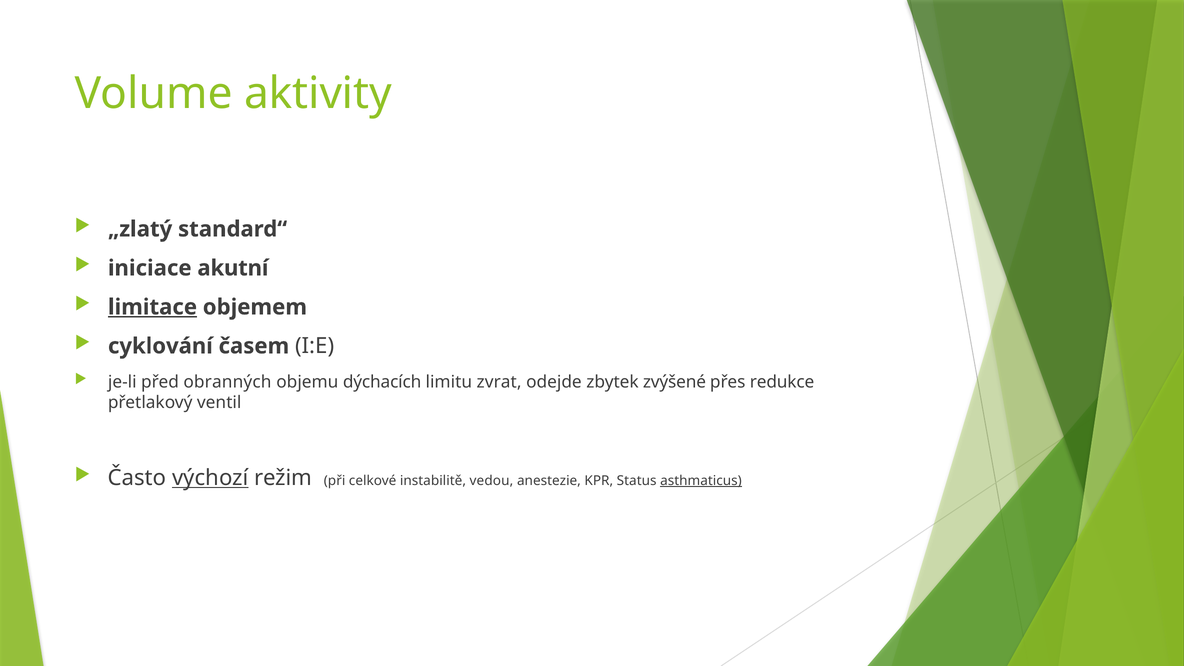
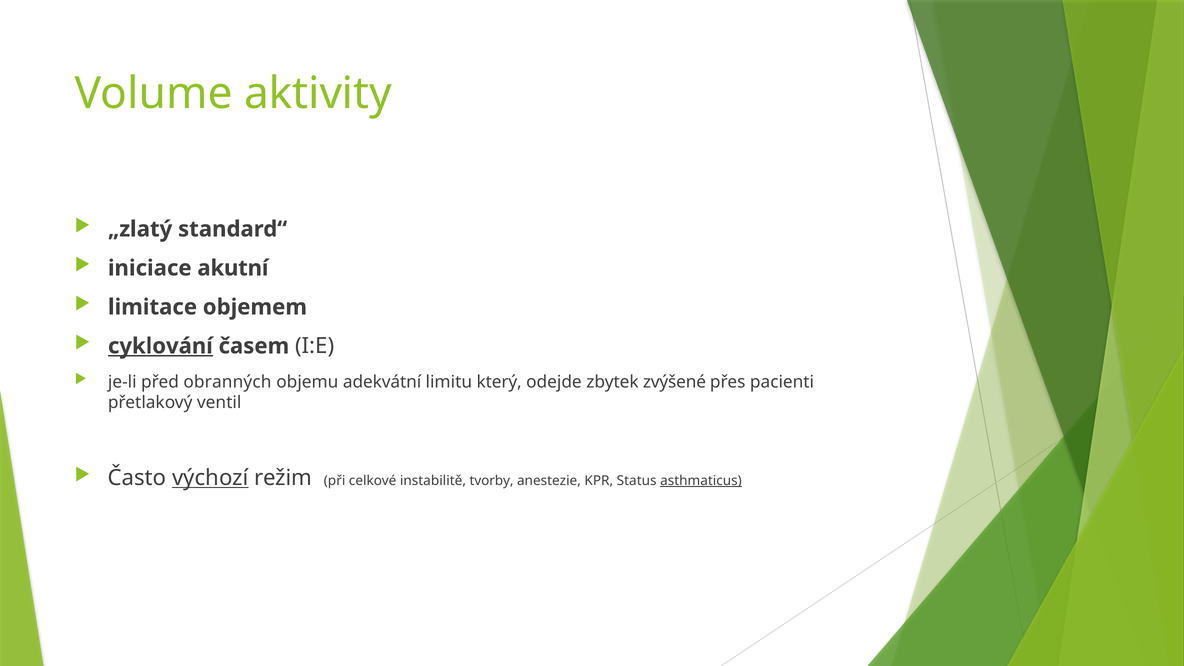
limitace underline: present -> none (153, 307)
cyklování underline: none -> present (160, 346)
dýchacích: dýchacích -> adekvátní (382, 382)
zvrat: zvrat -> který (499, 382)
redukce: redukce -> pacienti (782, 382)
vedou: vedou -> tvorby (492, 481)
